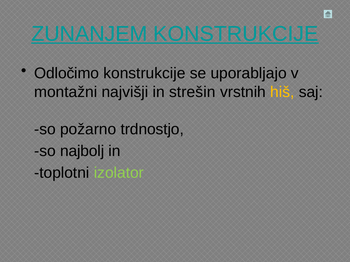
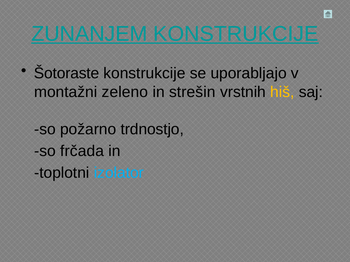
Odločimo: Odločimo -> Šotoraste (67, 73)
najvišji: najvišji -> zeleno (125, 92)
najbolj: najbolj -> frčada (82, 151)
izolator colour: light green -> light blue (119, 173)
